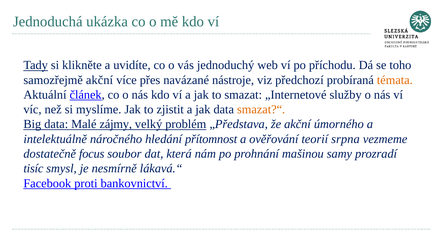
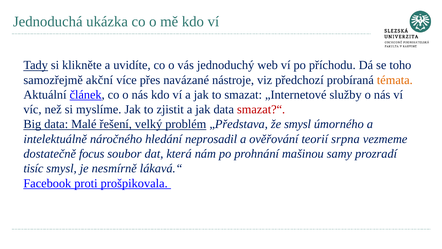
smazat?“ colour: orange -> red (261, 109)
zájmy: zájmy -> řešení (116, 124)
že akční: akční -> smysl (298, 124)
přítomnost: přítomnost -> neprosadil (211, 139)
bankovnictví: bankovnictví -> prošpikovala (134, 183)
